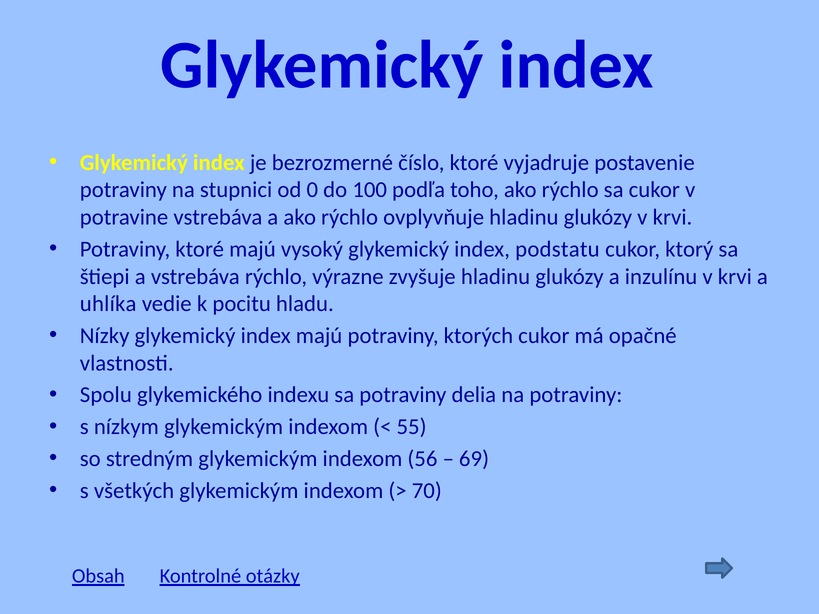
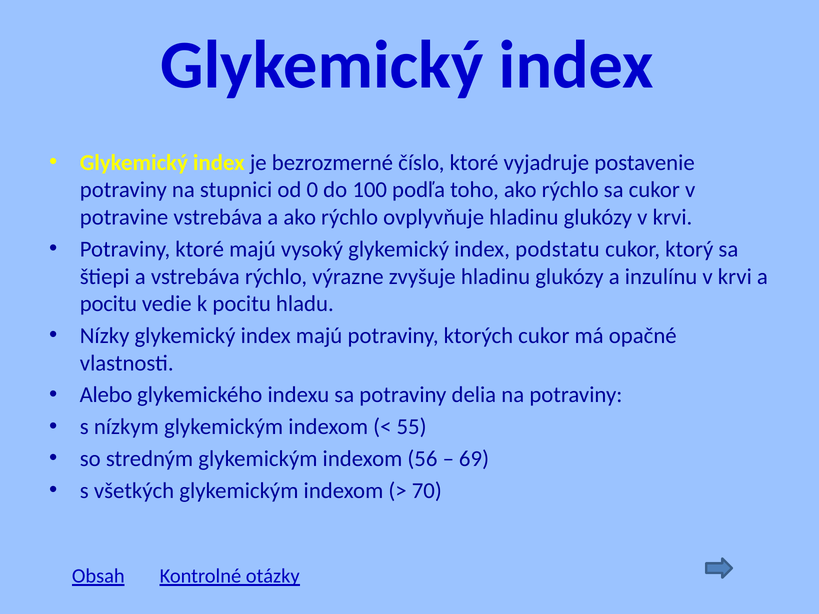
uhlíka: uhlíka -> pocitu (108, 304)
Spolu: Spolu -> Alebo (106, 395)
